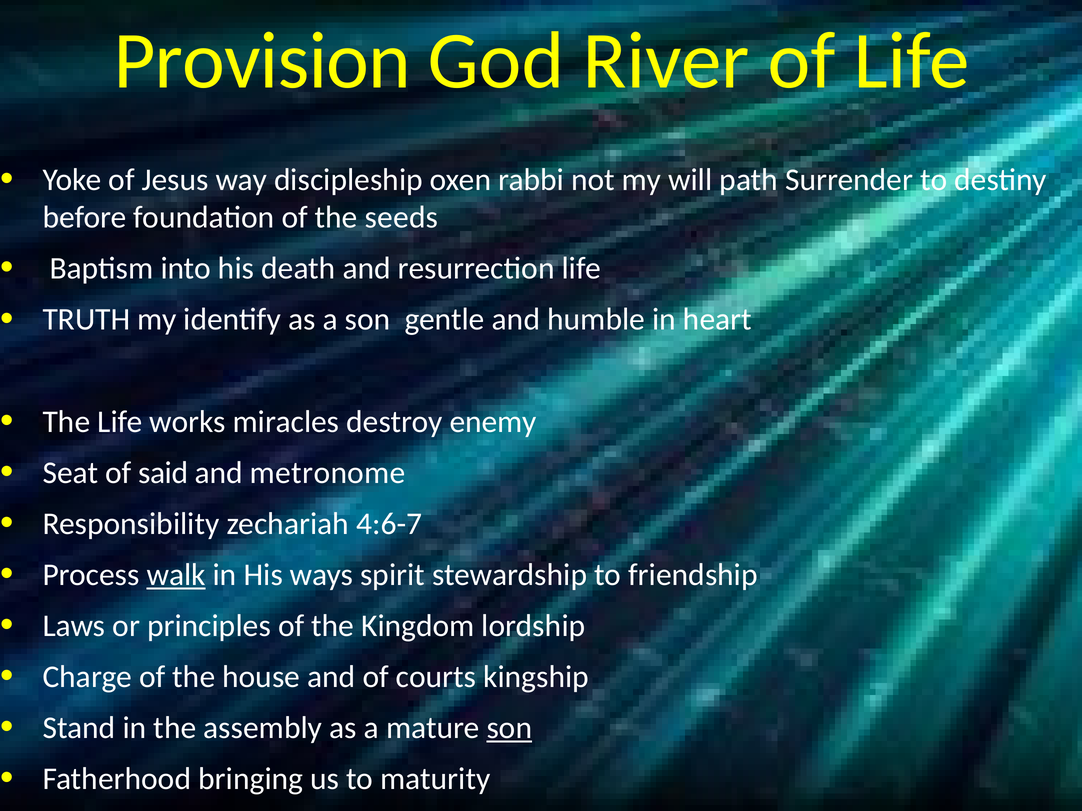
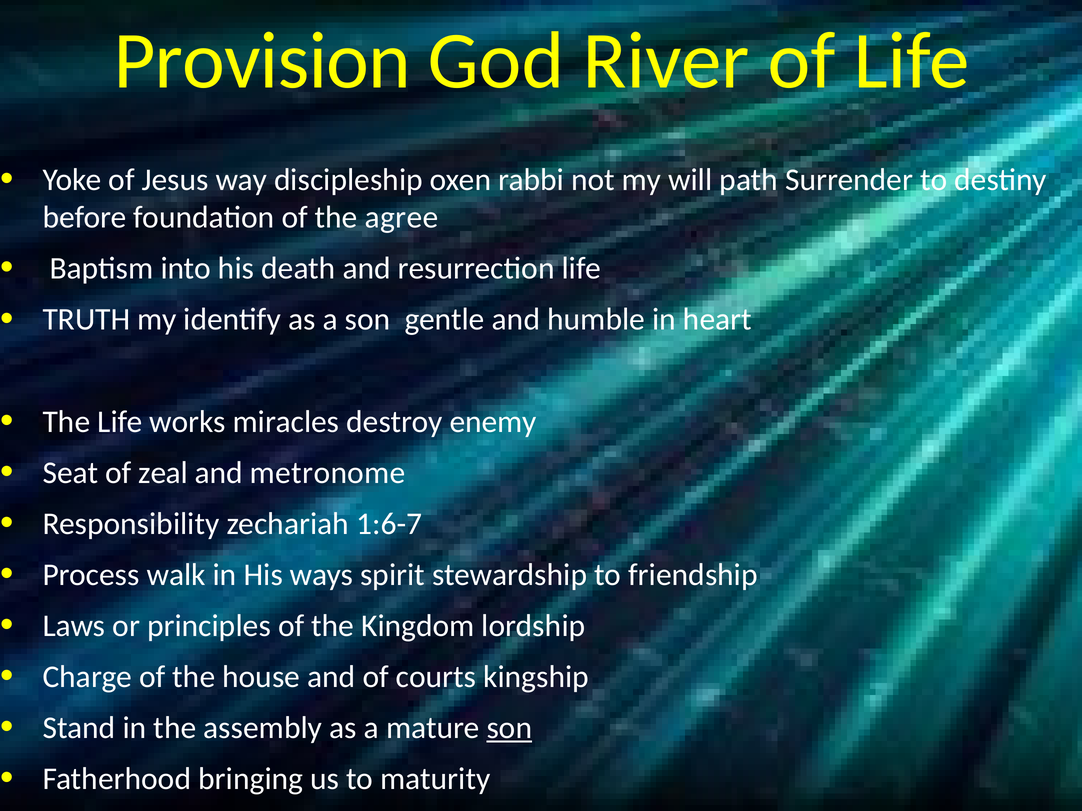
seeds: seeds -> agree (401, 218)
said: said -> zeal (163, 473)
4:6-7: 4:6-7 -> 1:6-7 (389, 524)
walk underline: present -> none (176, 575)
